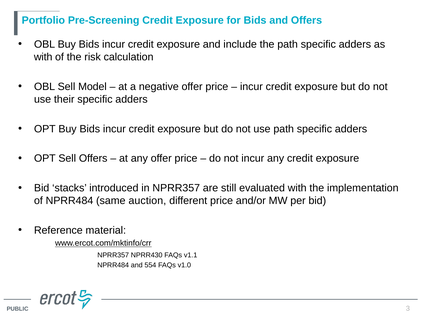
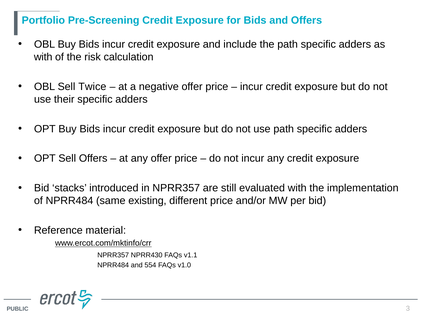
Model: Model -> Twice (92, 87)
auction: auction -> existing (147, 200)
